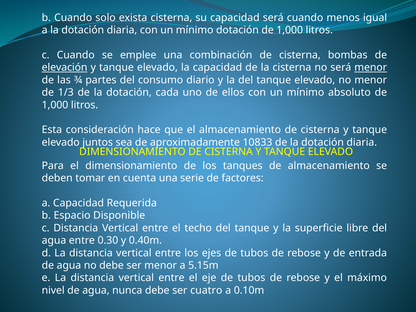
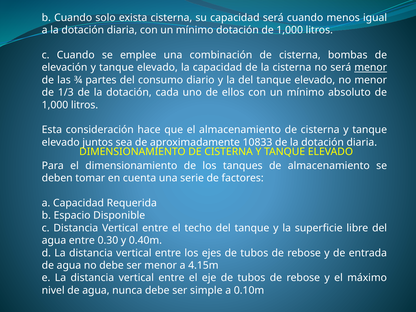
elevación underline: present -> none (65, 68)
5.15m: 5.15m -> 4.15m (203, 265)
cuatro: cuatro -> simple (206, 290)
